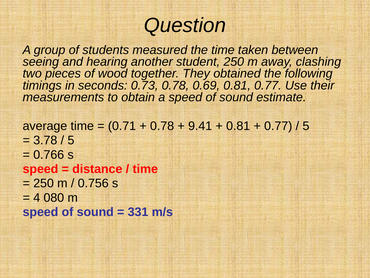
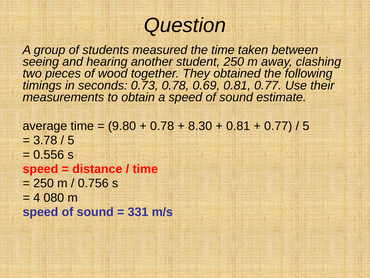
0.71: 0.71 -> 9.80 (122, 126)
9.41: 9.41 -> 8.30 (200, 126)
0.766: 0.766 -> 0.556 (49, 154)
